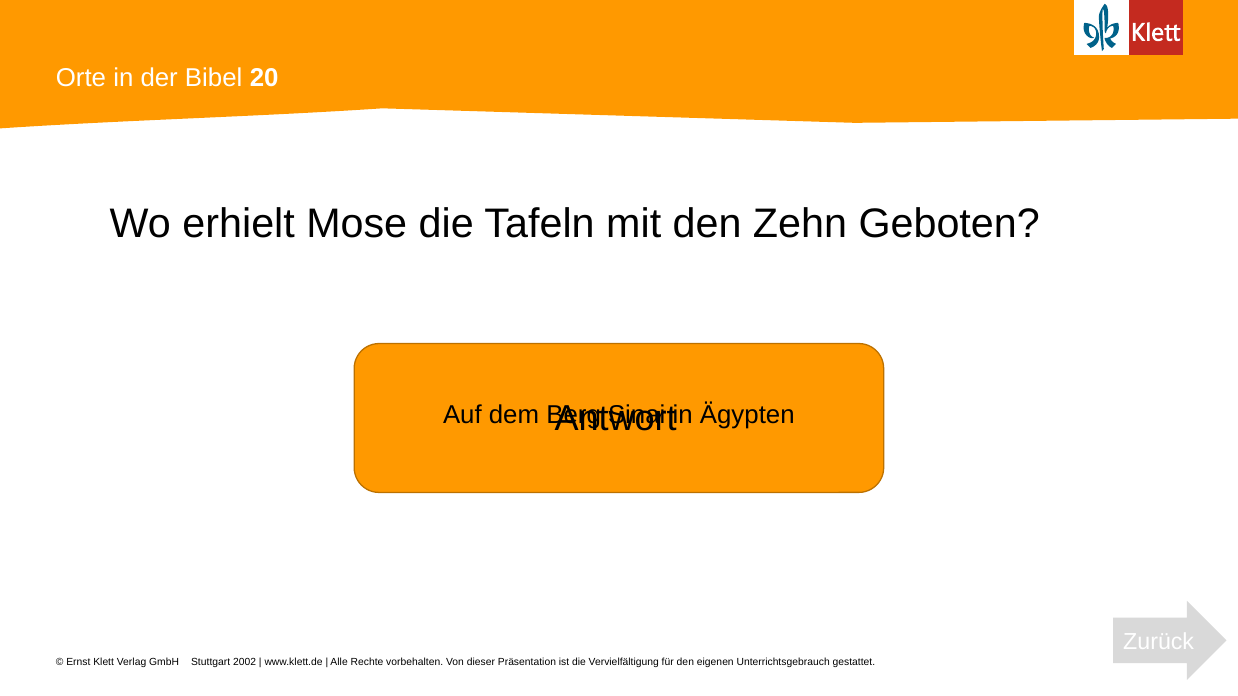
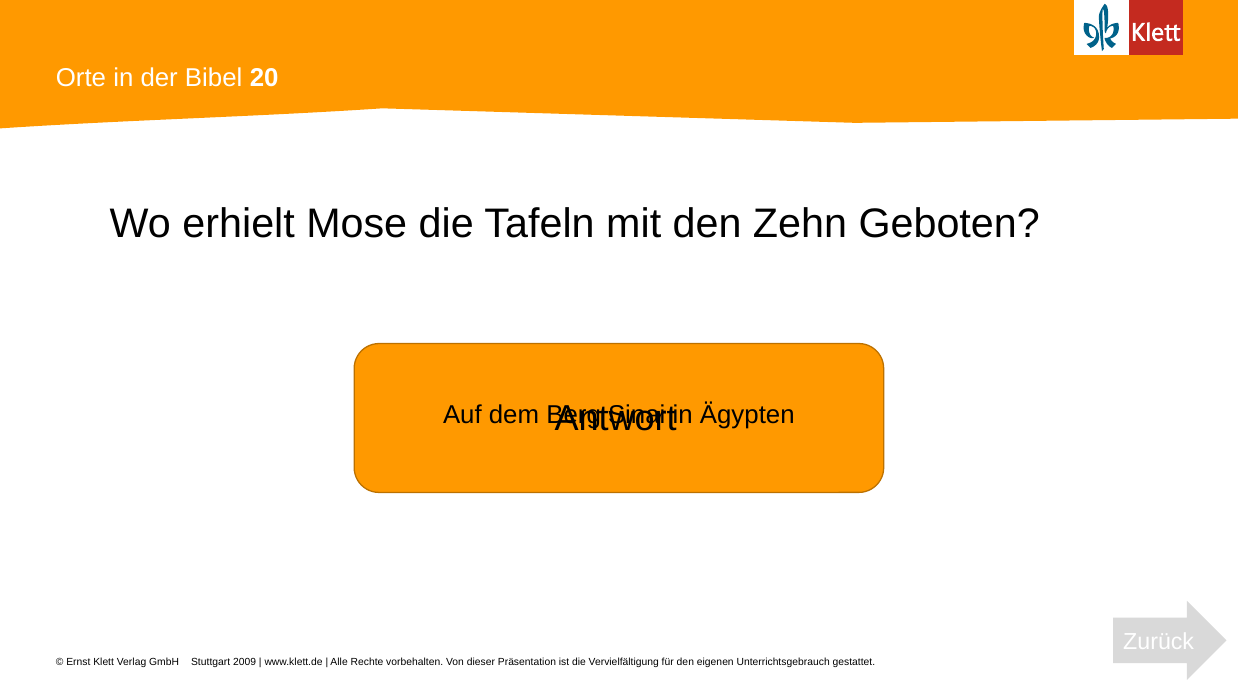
2002: 2002 -> 2009 (245, 662)
